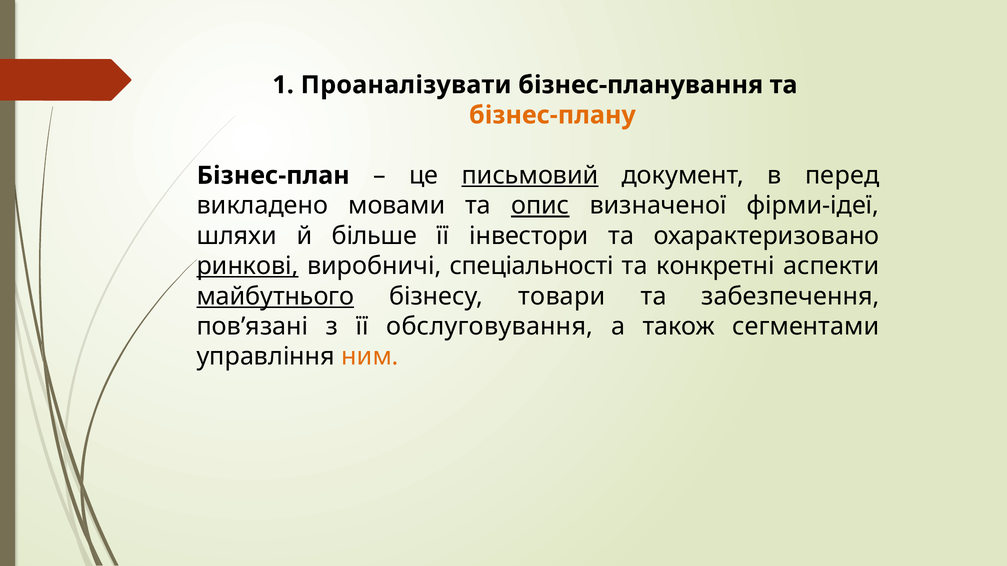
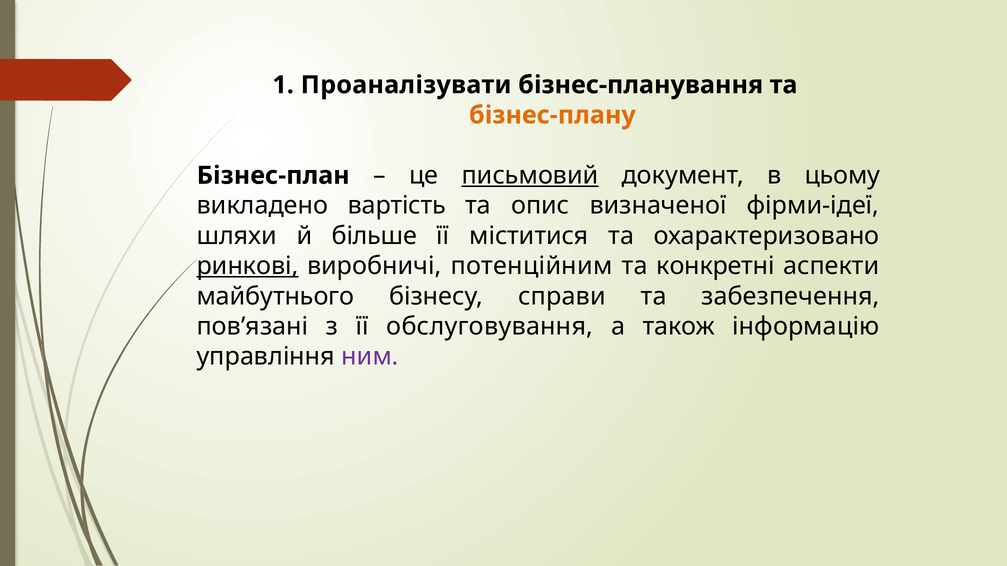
перед: перед -> цьому (842, 176)
мовами: мовами -> вартість (397, 206)
опис underline: present -> none (540, 206)
інвестори: інвестори -> міститися (529, 236)
спеціальності: спеціальності -> потенційним (532, 266)
майбутнього underline: present -> none (276, 296)
товари: товари -> справи (562, 296)
сегментами: сегментами -> інформацію (806, 327)
ним colour: orange -> purple (370, 357)
